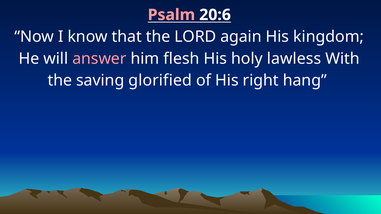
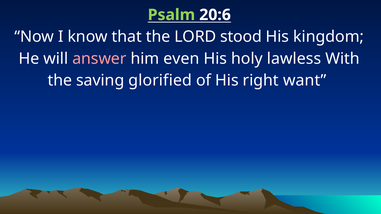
Psalm colour: pink -> light green (171, 15)
again: again -> stood (241, 37)
flesh: flesh -> even (181, 59)
hang: hang -> want (305, 81)
